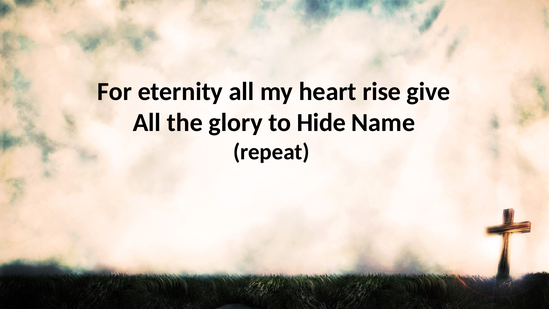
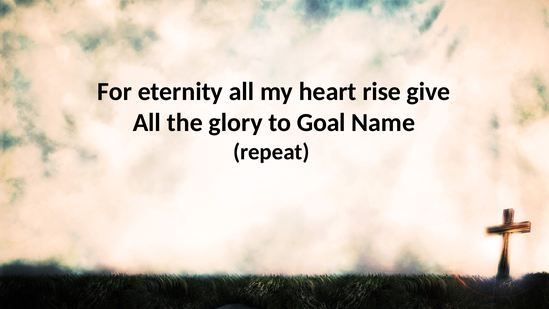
Hide: Hide -> Goal (321, 123)
